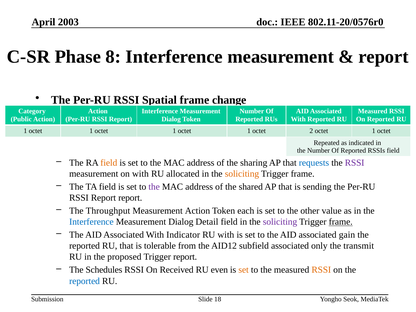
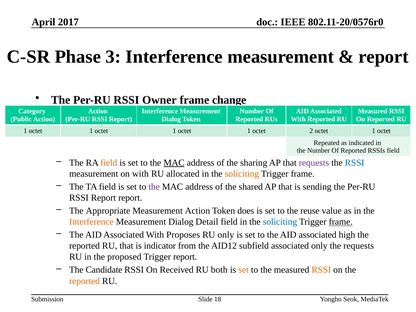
2003: 2003 -> 2017 (68, 22)
8: 8 -> 3 (113, 57)
Spatial: Spatial -> Owner (159, 100)
MAC underline: none -> present (174, 163)
requests colour: blue -> purple (314, 163)
RSSI colour: purple -> blue (355, 163)
Throughput: Throughput -> Appropriate (108, 211)
each: each -> does (246, 211)
other: other -> reuse (310, 211)
Interference colour: blue -> orange (91, 222)
soliciting colour: purple -> blue (280, 222)
Indicator: Indicator -> Proposes (183, 235)
RU with: with -> only (226, 235)
gain: gain -> high (347, 235)
tolerable: tolerable -> indicator (160, 246)
the transmit: transmit -> requests (359, 246)
Schedules: Schedules -> Candidate (104, 270)
even: even -> both (219, 270)
reported colour: blue -> orange (85, 281)
